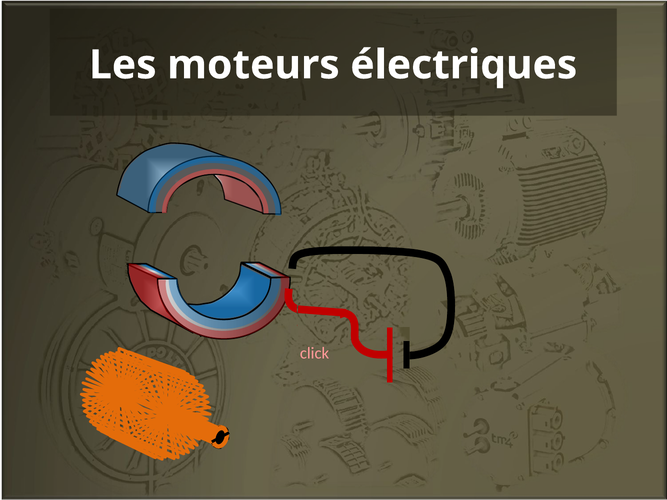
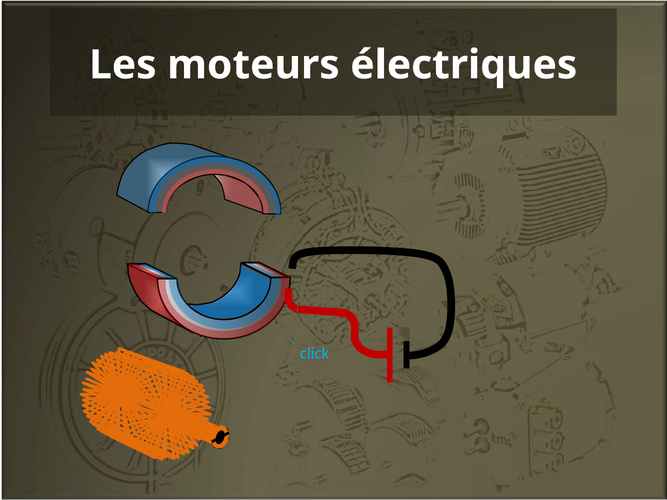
click colour: pink -> light blue (315, 354)
